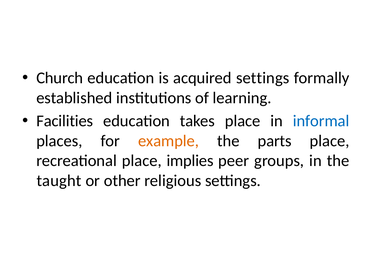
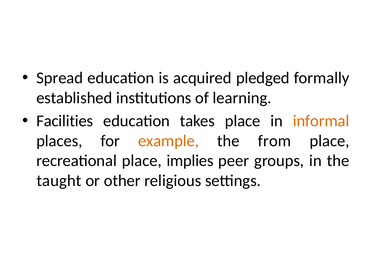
Church: Church -> Spread (60, 78)
acquired settings: settings -> pledged (263, 78)
informal colour: blue -> orange (321, 121)
parts: parts -> from (275, 141)
